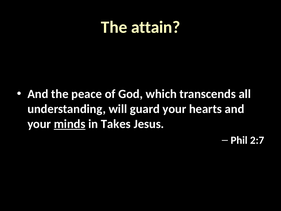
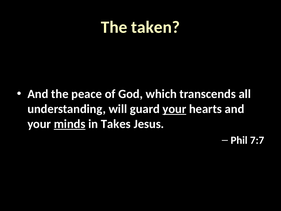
attain: attain -> taken (155, 27)
your underline: none -> present (174, 109)
2:7: 2:7 -> 7:7 (257, 140)
